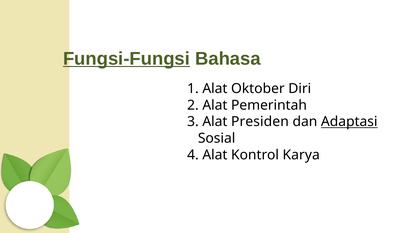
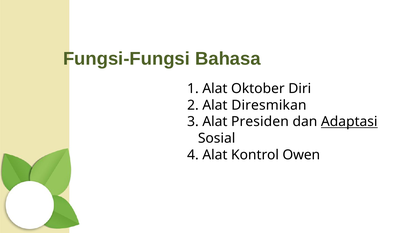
Fungsi-Fungsi underline: present -> none (127, 59)
Pemerintah: Pemerintah -> Diresmikan (269, 105)
Karya: Karya -> Owen (301, 155)
